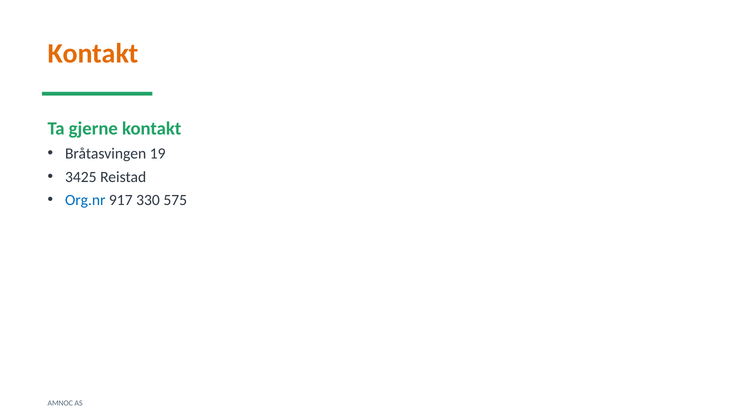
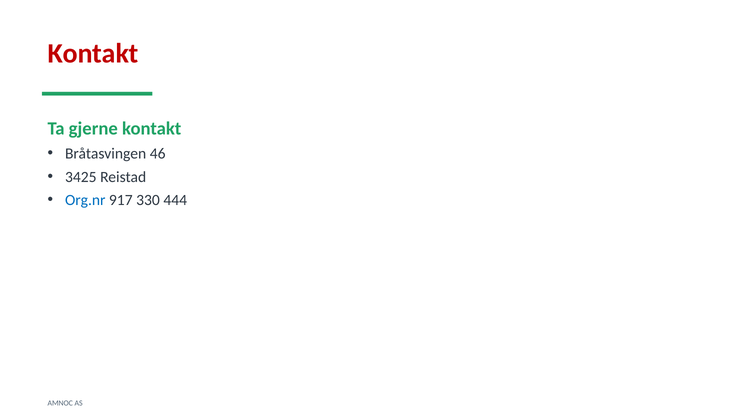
Kontakt colour: orange -> red (93, 53)
19: 19 -> 46 (158, 154)
575: 575 -> 444 (175, 200)
